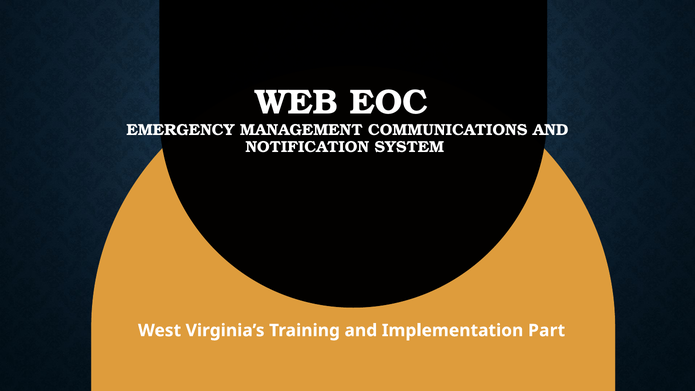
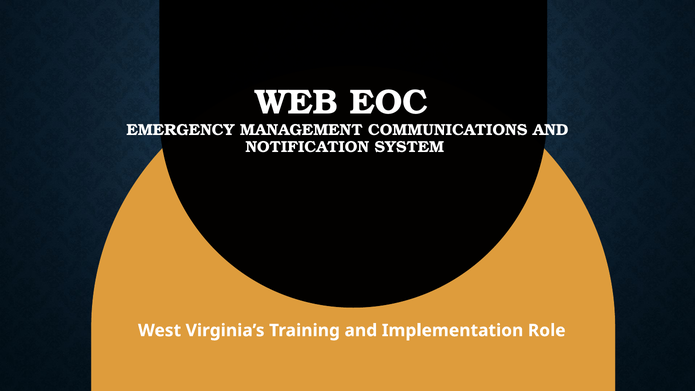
Part: Part -> Role (547, 330)
